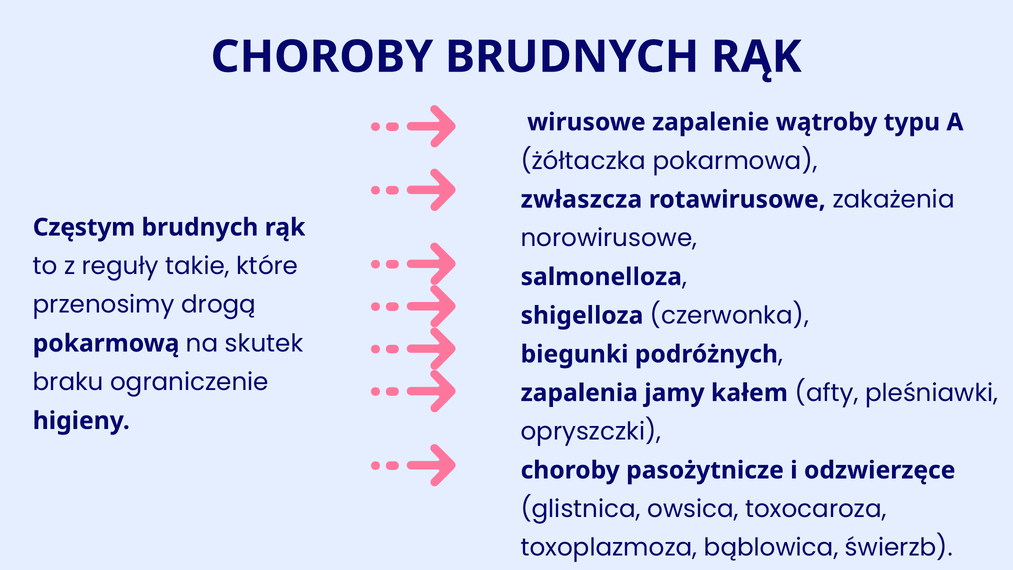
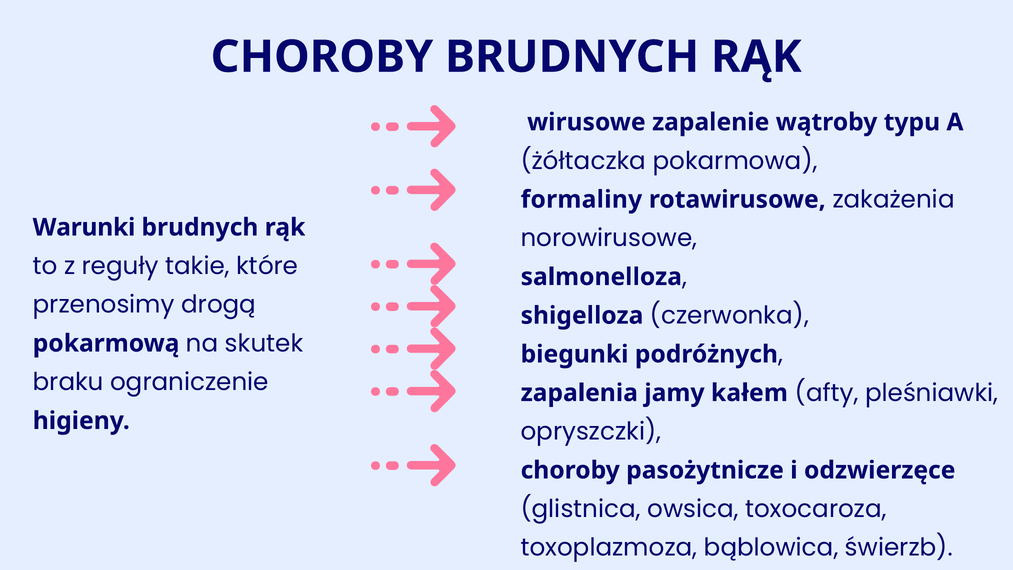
zwłaszcza: zwłaszcza -> formaliny (581, 199)
Częstym: Częstym -> Warunki (84, 227)
